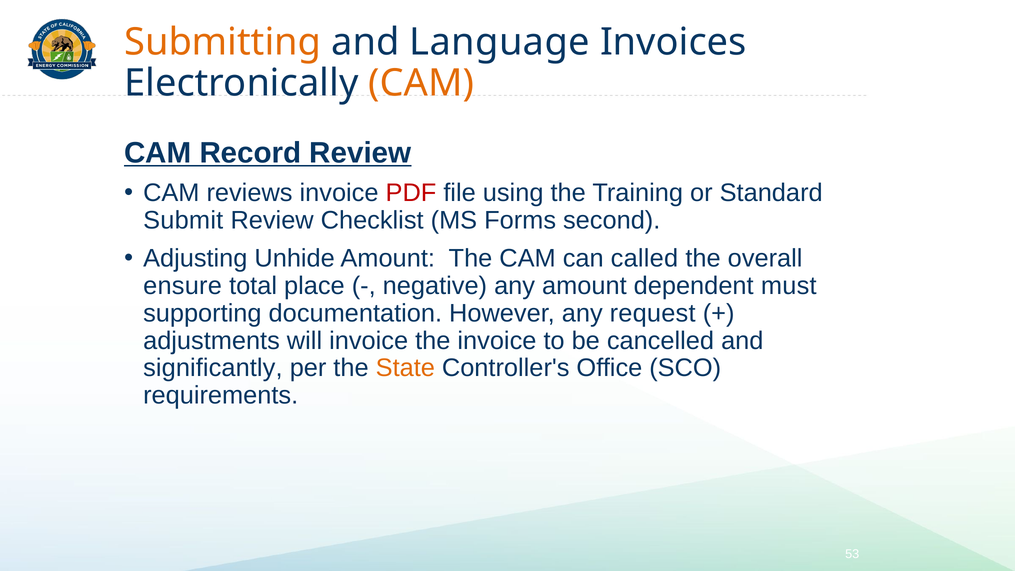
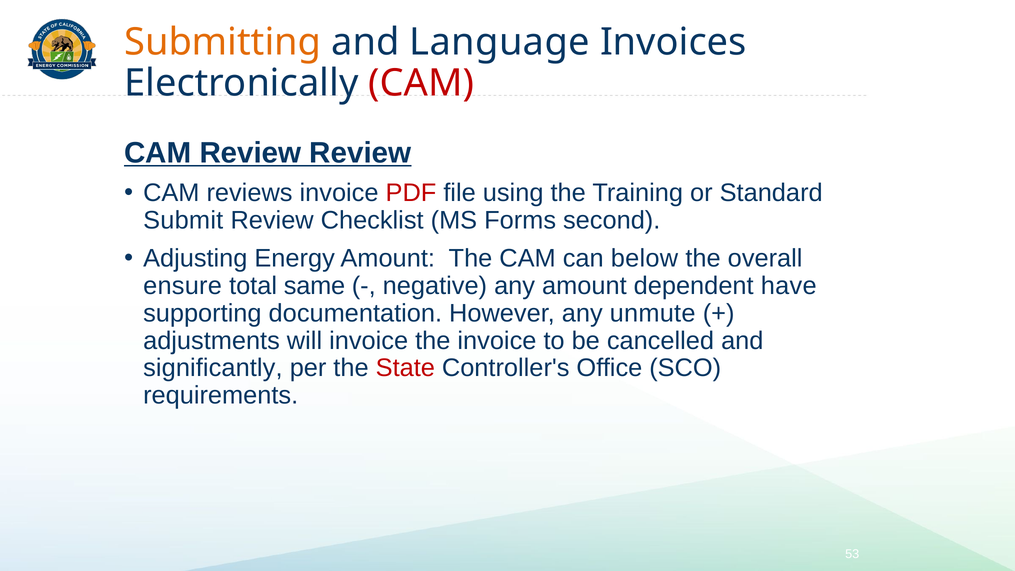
CAM colour: orange -> red (421, 83)
CAM Record: Record -> Review (251, 153)
Unhide: Unhide -> Energy (295, 258)
called: called -> below (644, 258)
place: place -> same (315, 286)
must: must -> have (789, 286)
request: request -> unmute (653, 313)
State colour: orange -> red (405, 368)
